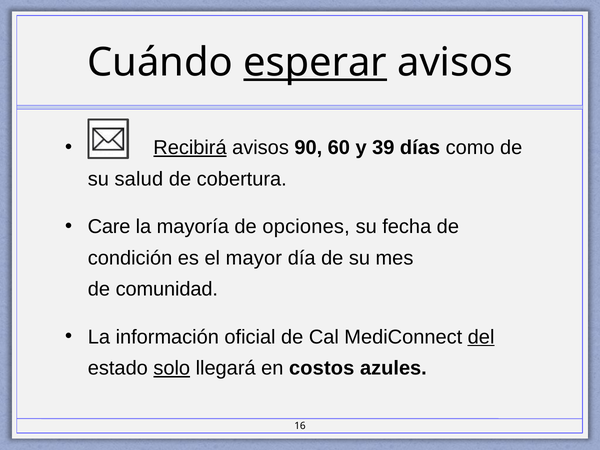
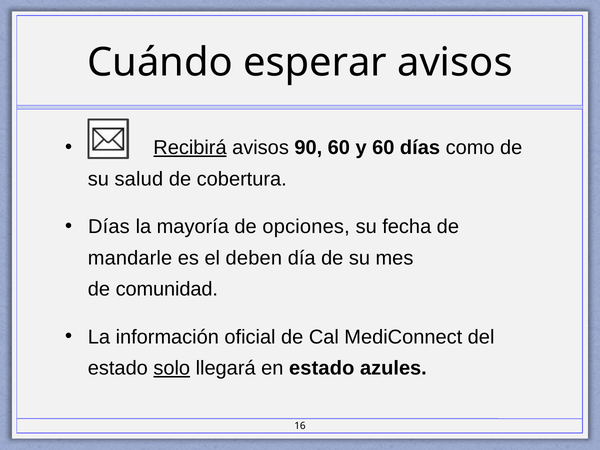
esperar underline: present -> none (315, 63)
y 39: 39 -> 60 (383, 148)
Care: Care -> Días (109, 227)
condición: condición -> mandarle (130, 258)
mayor: mayor -> deben (254, 258)
del underline: present -> none (481, 337)
en costos: costos -> estado (322, 368)
